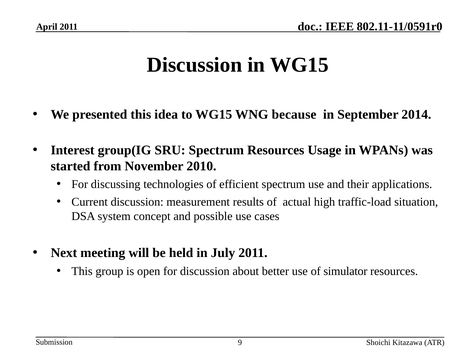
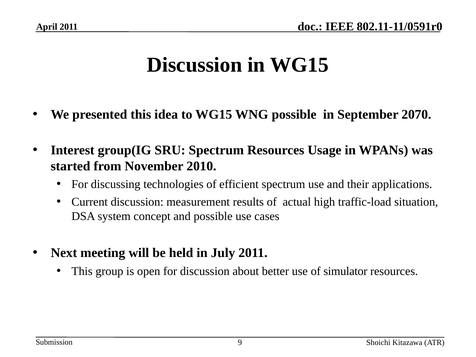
WNG because: because -> possible (294, 114)
2014: 2014 -> 2070 (416, 114)
